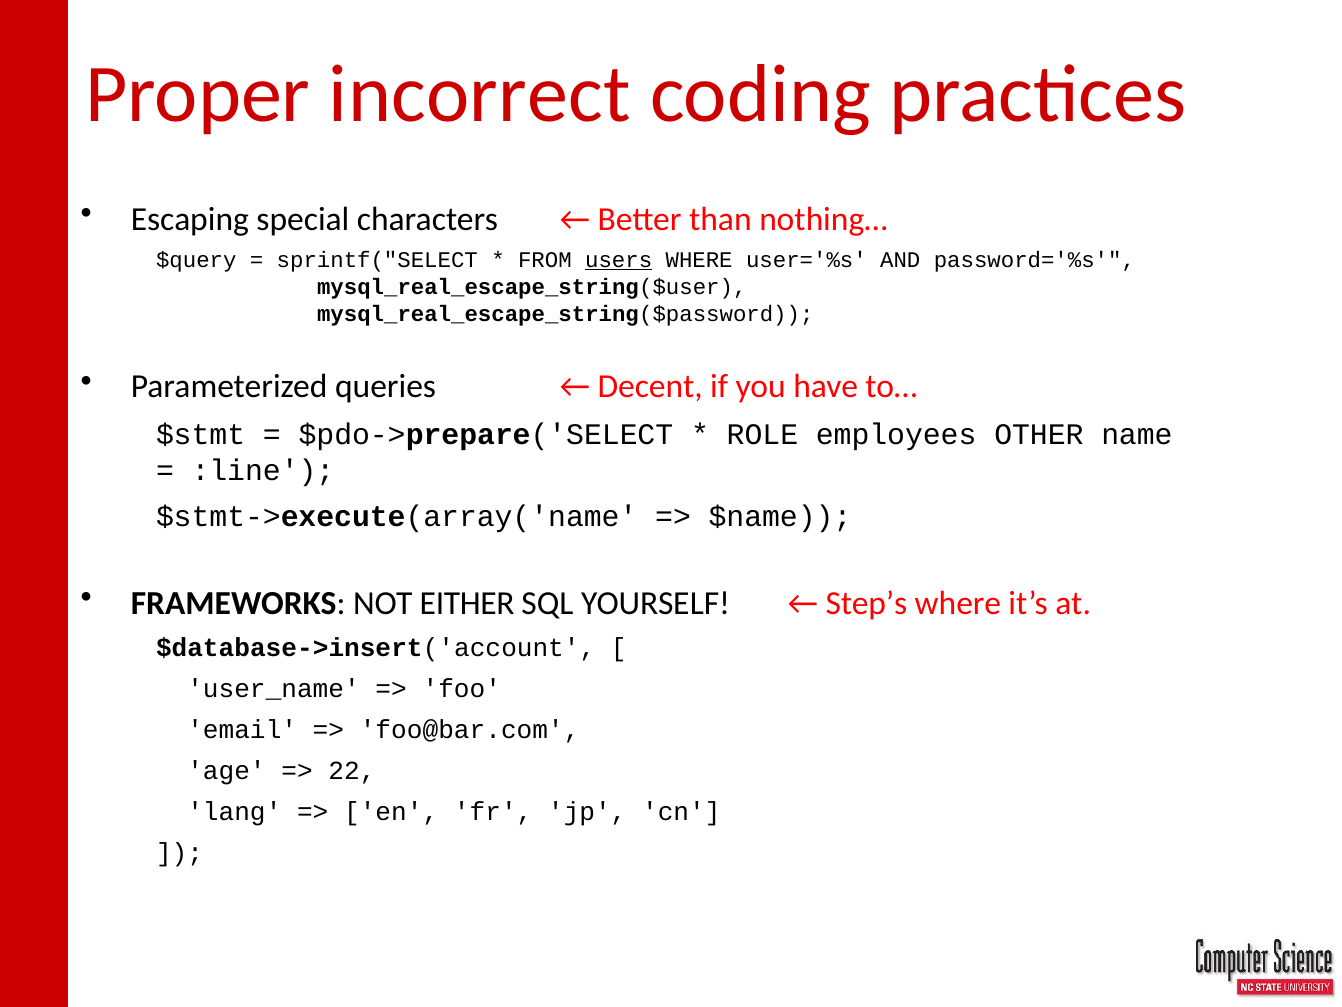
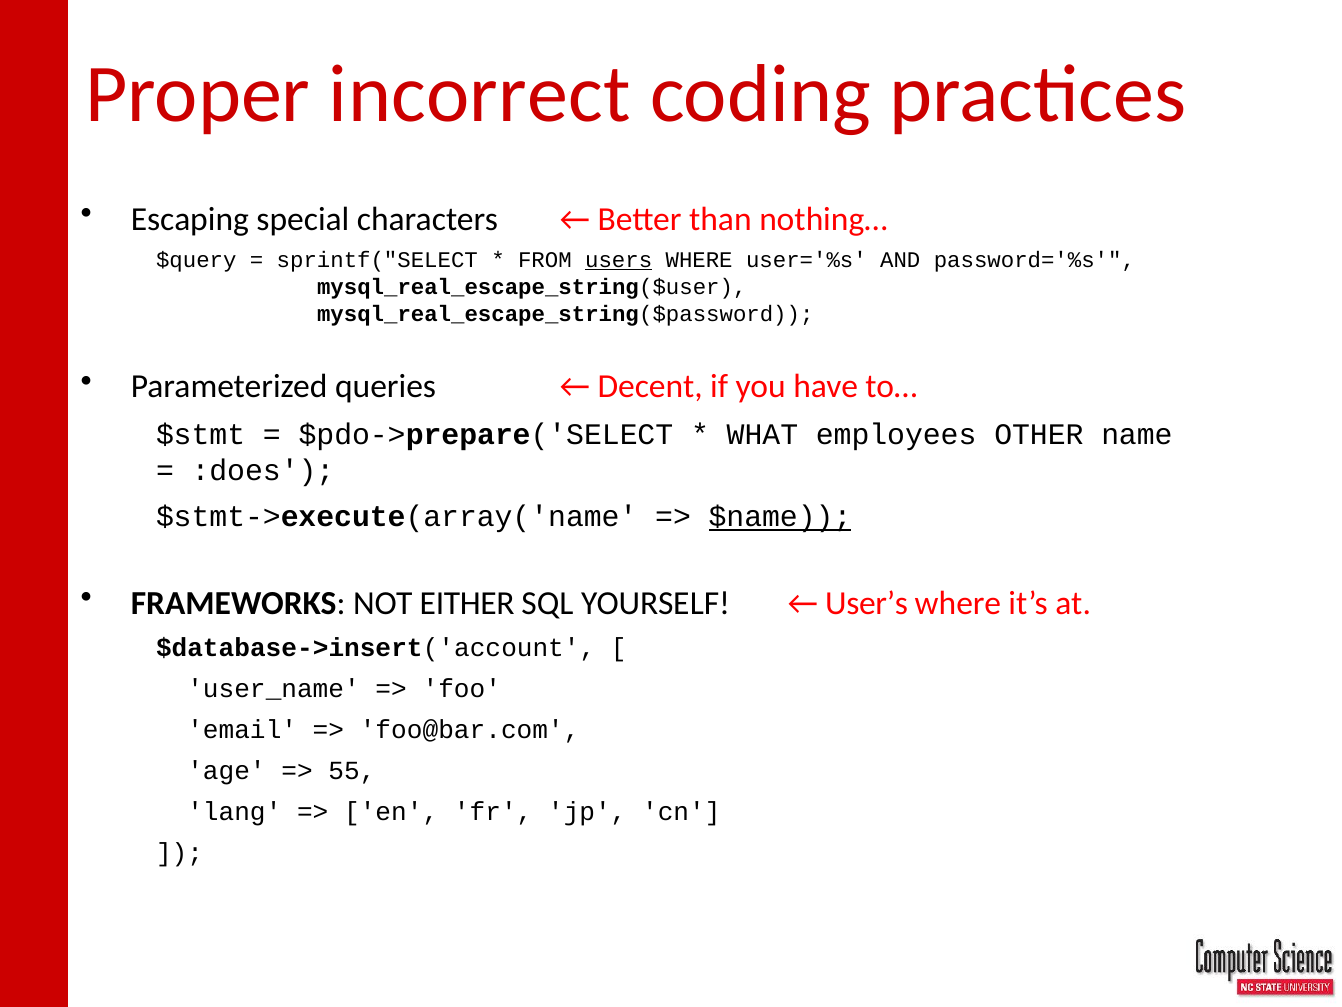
ROLE: ROLE -> WHAT (762, 435)
:line: :line -> :does (263, 471)
$name underline: none -> present (780, 517)
Step’s: Step’s -> User’s (867, 603)
22: 22 -> 55 (352, 771)
